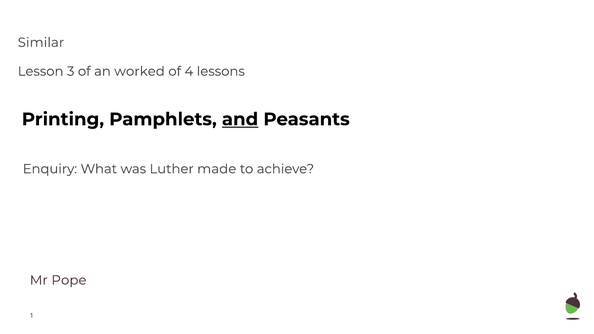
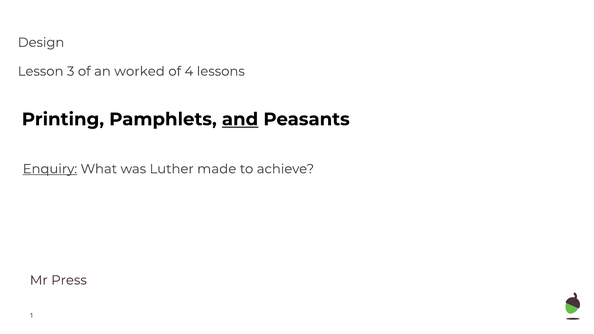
Similar: Similar -> Design (41, 42)
Enquiry underline: none -> present (50, 169)
Pope: Pope -> Press (69, 280)
